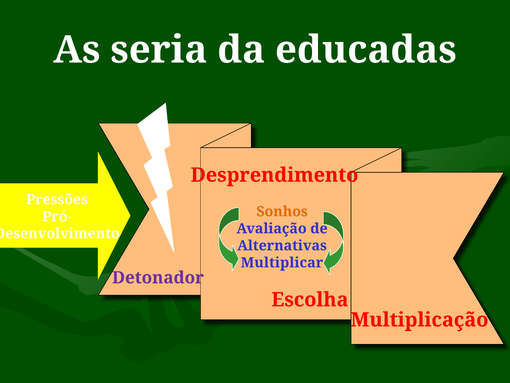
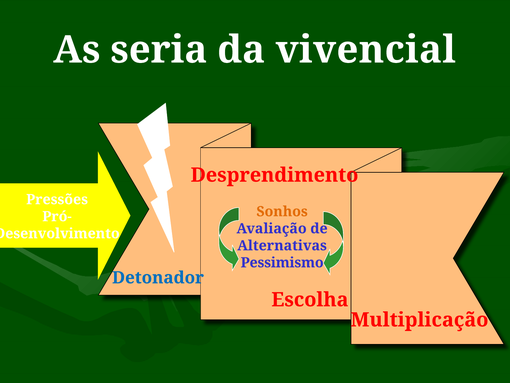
educadas: educadas -> vivencial (366, 50)
Multiplicar: Multiplicar -> Pessimismo (282, 262)
Detonador colour: purple -> blue (158, 277)
